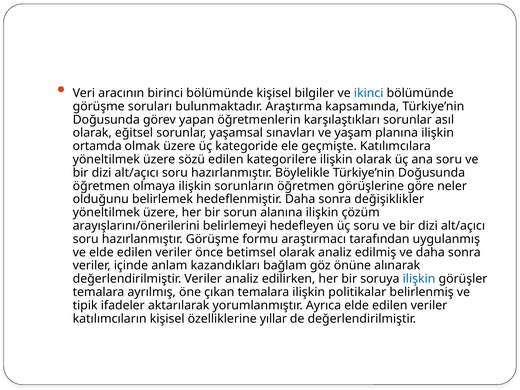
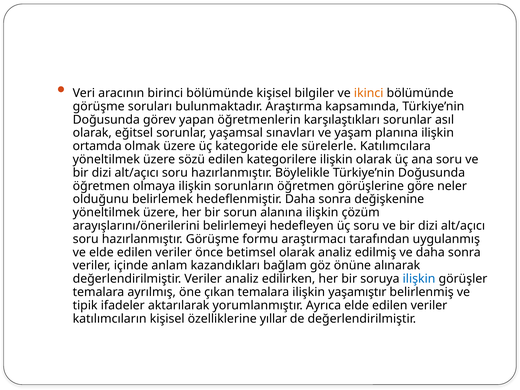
ikinci colour: blue -> orange (369, 93)
geçmişte: geçmişte -> sürelerle (329, 146)
değişiklikler: değişiklikler -> değişkenine (389, 199)
politikalar: politikalar -> yaşamıştır (357, 292)
